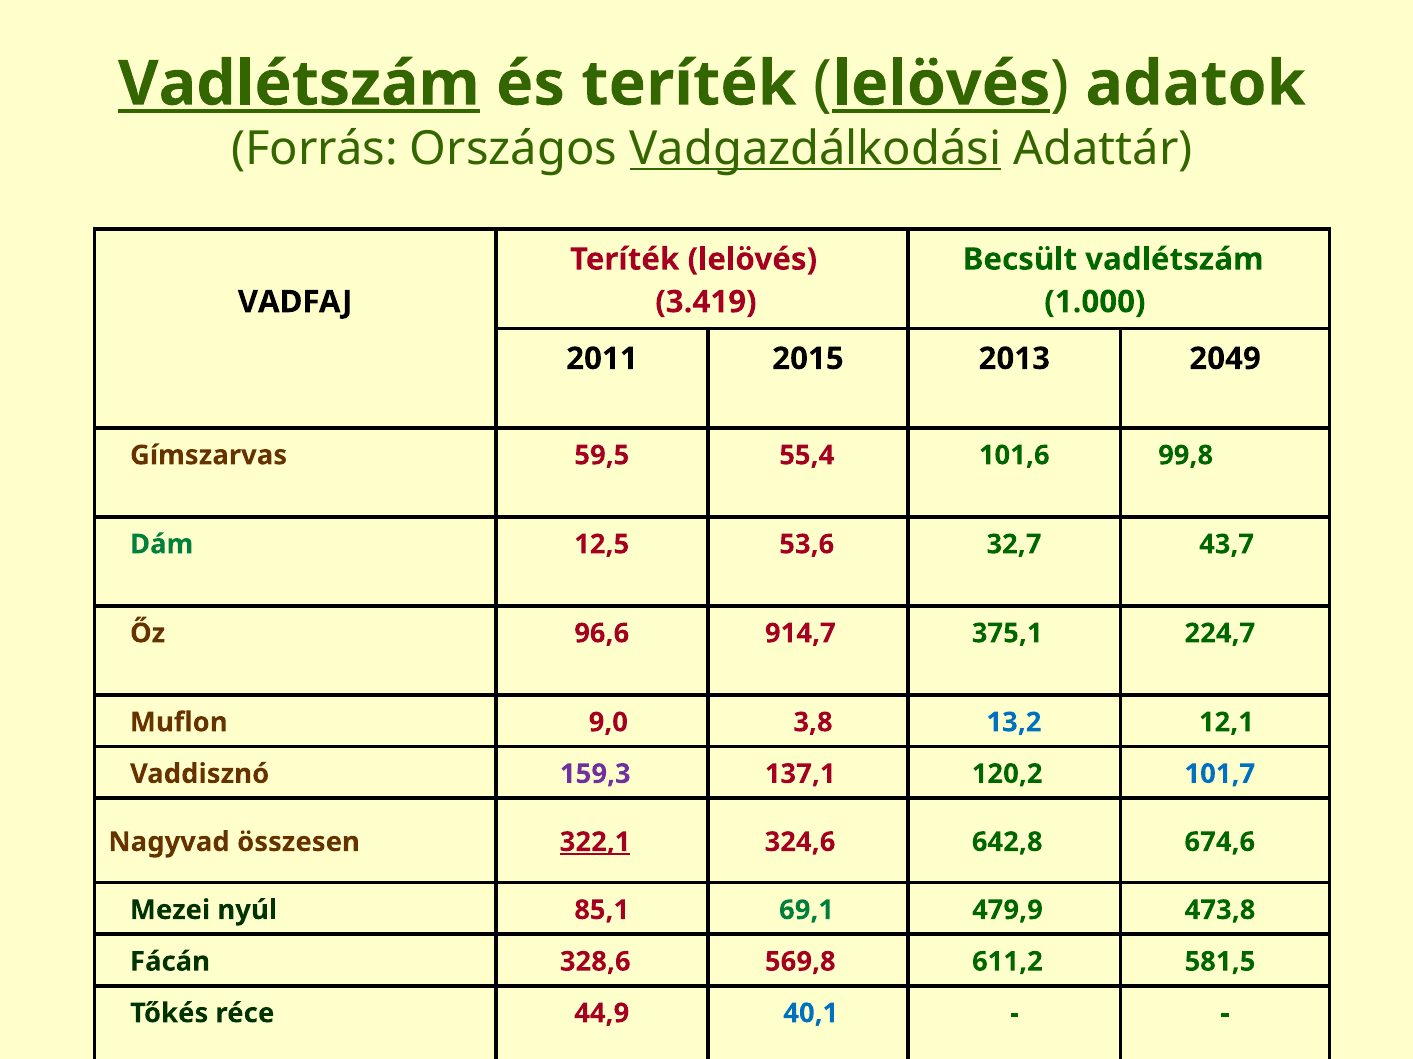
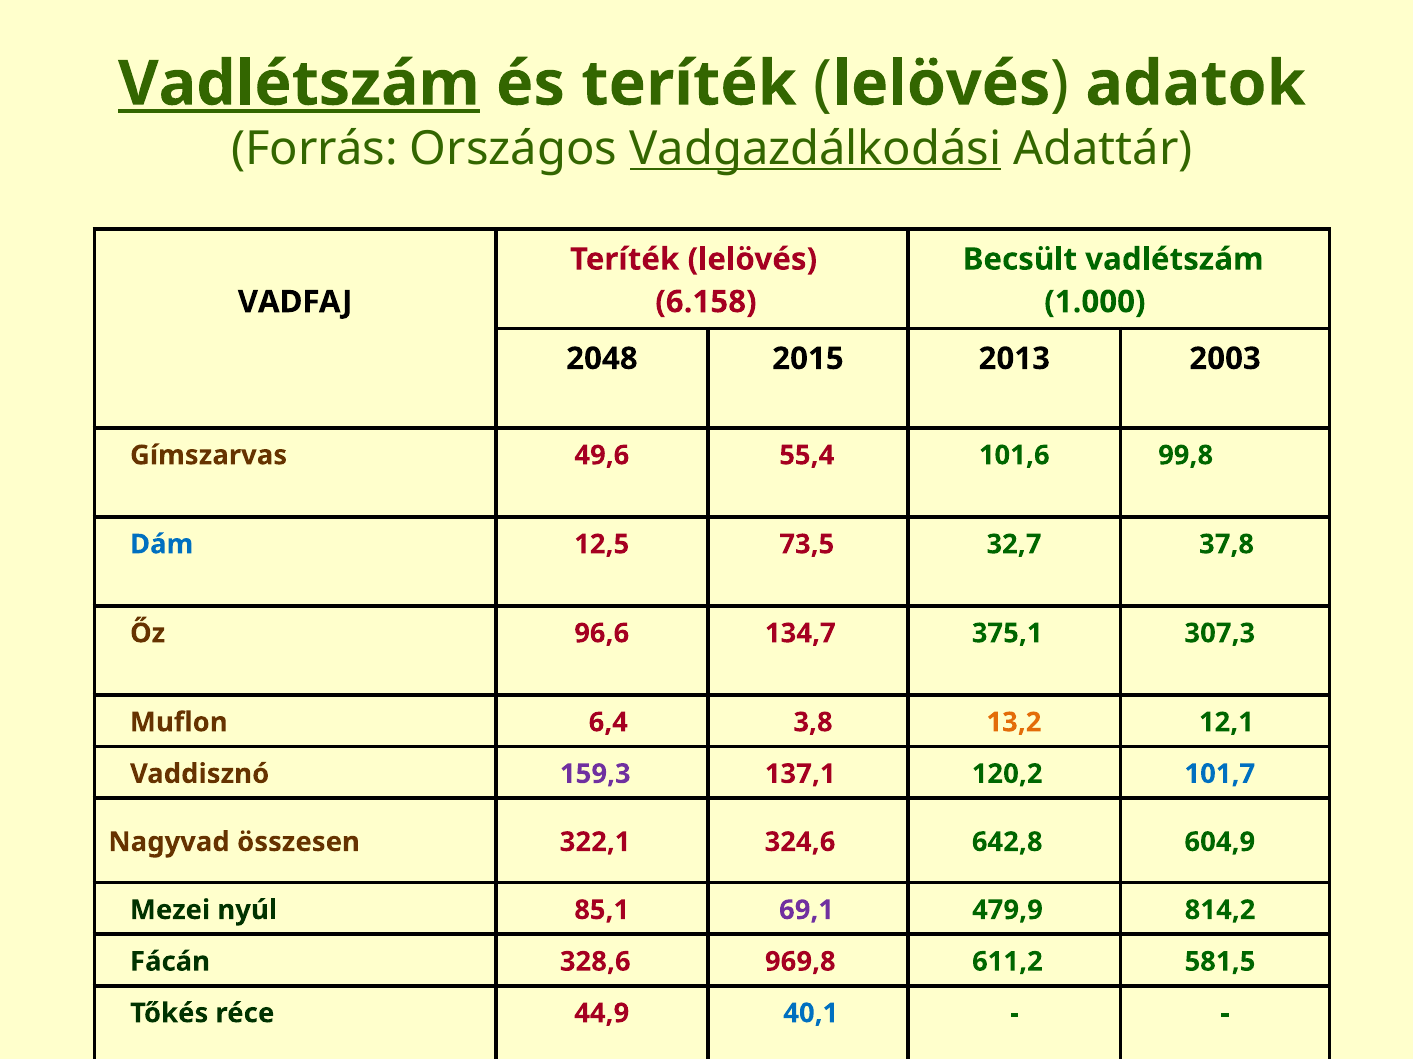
lelövés underline: present -> none (941, 84)
3.419: 3.419 -> 6.158 (706, 302)
2011: 2011 -> 2048 (602, 359)
2049: 2049 -> 2003 (1225, 359)
59,5: 59,5 -> 49,6 (602, 456)
Dám colour: green -> blue (162, 545)
53,6: 53,6 -> 73,5 (807, 545)
43,7: 43,7 -> 37,8 (1227, 545)
914,7: 914,7 -> 134,7 (800, 634)
224,7: 224,7 -> 307,3 (1220, 634)
Muflon 9,0: 9,0 -> 6,4 (608, 723)
13,2 colour: blue -> orange (1014, 723)
322,1 underline: present -> none (595, 843)
674,6: 674,6 -> 604,9 (1220, 843)
69,1 colour: green -> purple (807, 911)
473,8: 473,8 -> 814,2 (1220, 911)
569,8: 569,8 -> 969,8 (800, 962)
